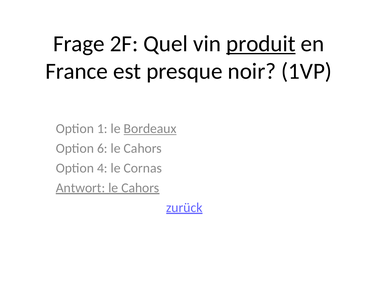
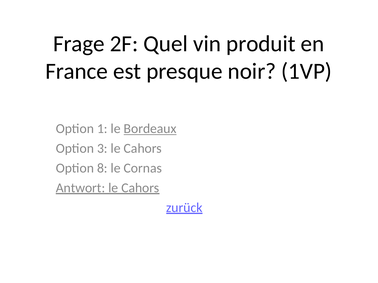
produit underline: present -> none (261, 44)
6: 6 -> 3 (102, 149)
4: 4 -> 8 (102, 168)
